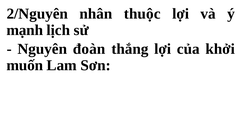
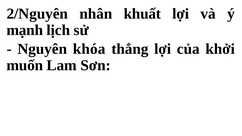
thuộc: thuộc -> khuất (142, 14)
đoàn: đoàn -> khóa (89, 49)
